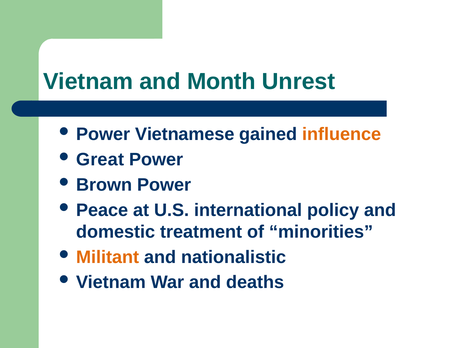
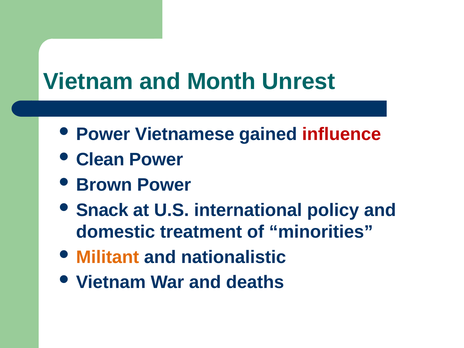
influence colour: orange -> red (342, 134)
Great: Great -> Clean (100, 160)
Peace: Peace -> Snack (102, 210)
